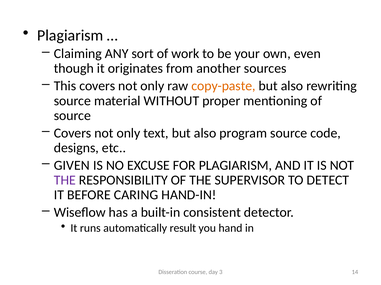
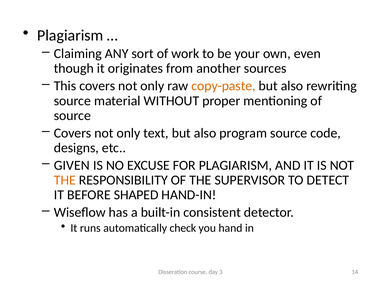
THE colour: purple -> orange (65, 181)
CARING: CARING -> SHAPED (136, 195)
result: result -> check (183, 229)
